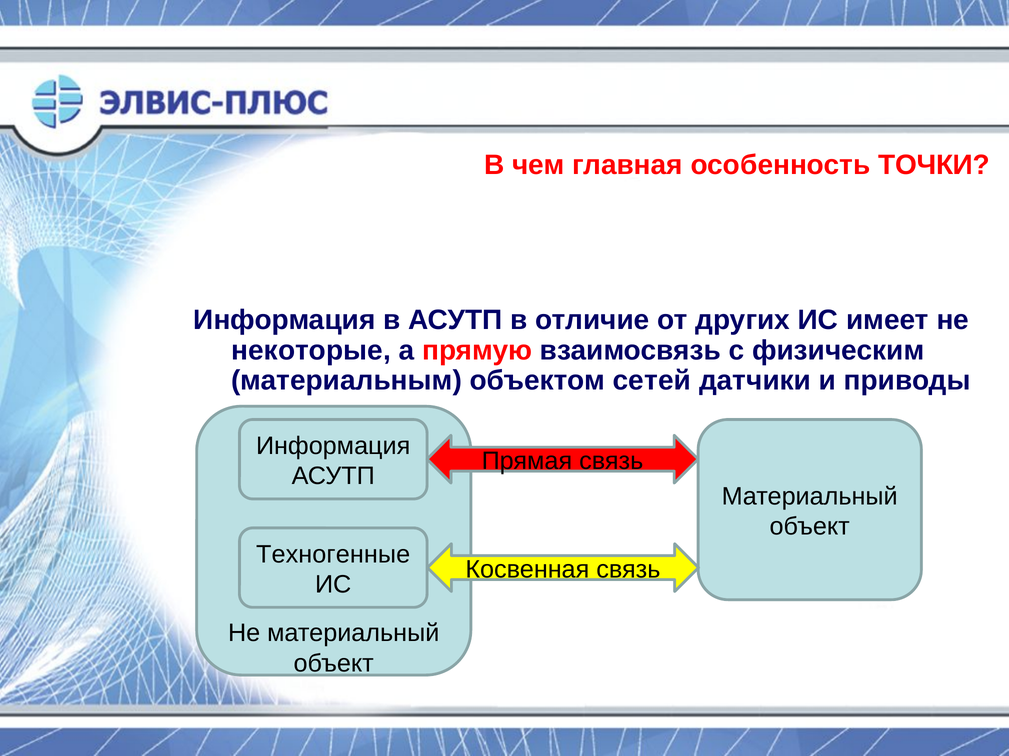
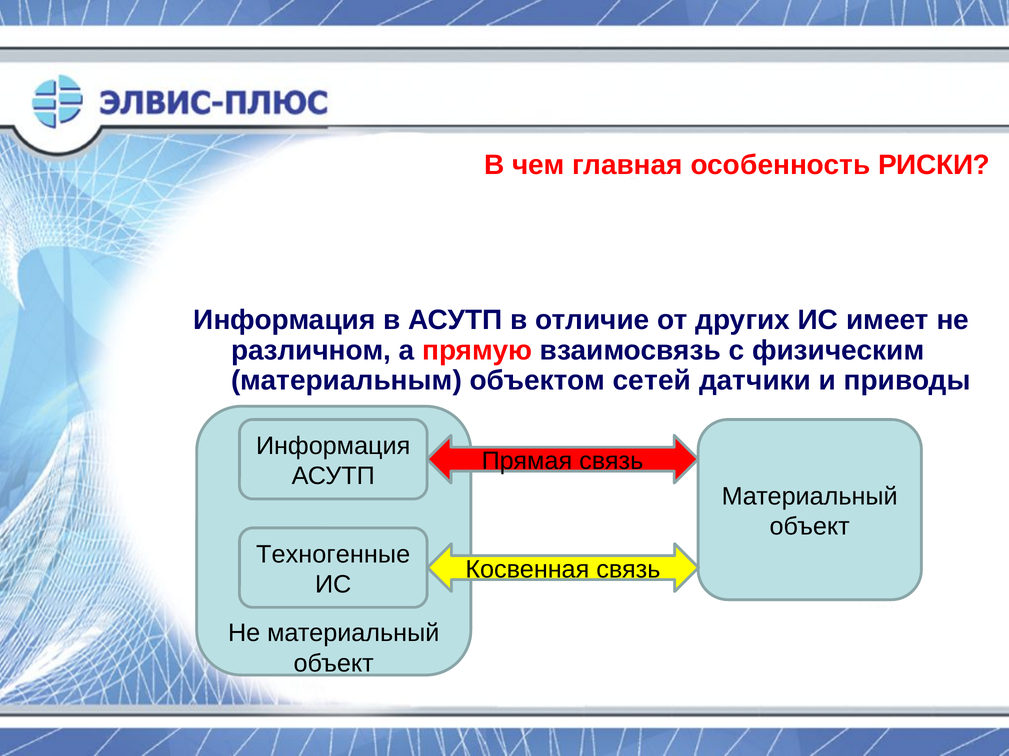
ТОЧКИ: ТОЧКИ -> РИСКИ (934, 165)
некоторые: некоторые -> различном (311, 351)
